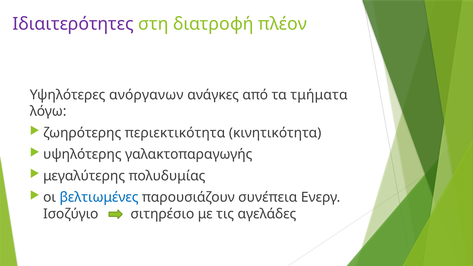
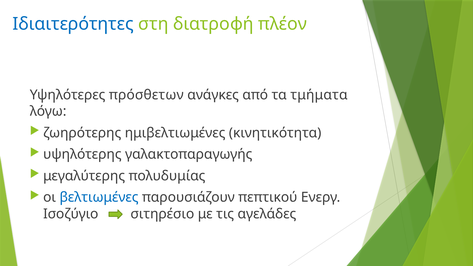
Ιδιαιτερότητες colour: purple -> blue (73, 24)
ανόργανων: ανόργανων -> πρόσθετων (146, 95)
περιεκτικότητα: περιεκτικότητα -> ημιβελτιωμένες (175, 133)
συνέπεια: συνέπεια -> πεπτικού (268, 197)
